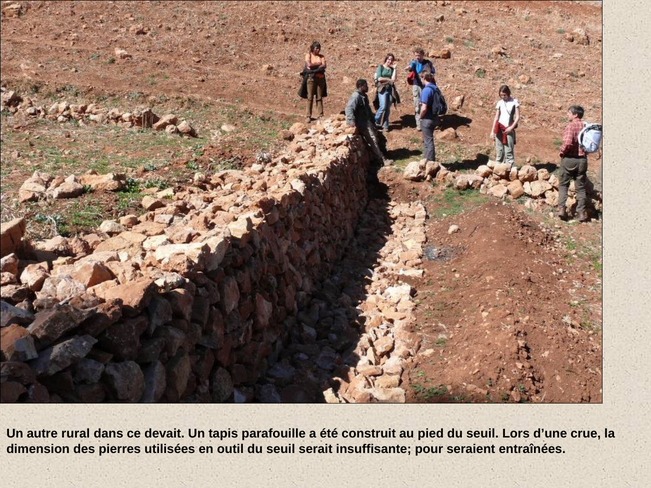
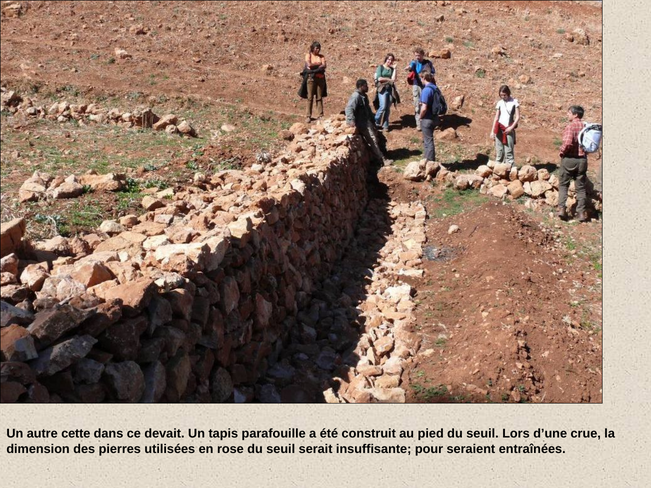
rural: rural -> cette (76, 434)
outil: outil -> rose (230, 449)
